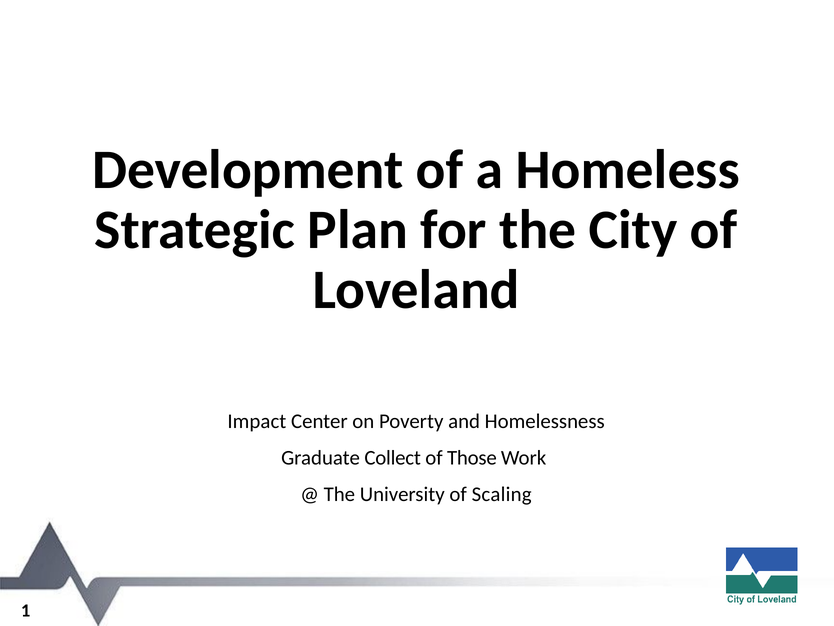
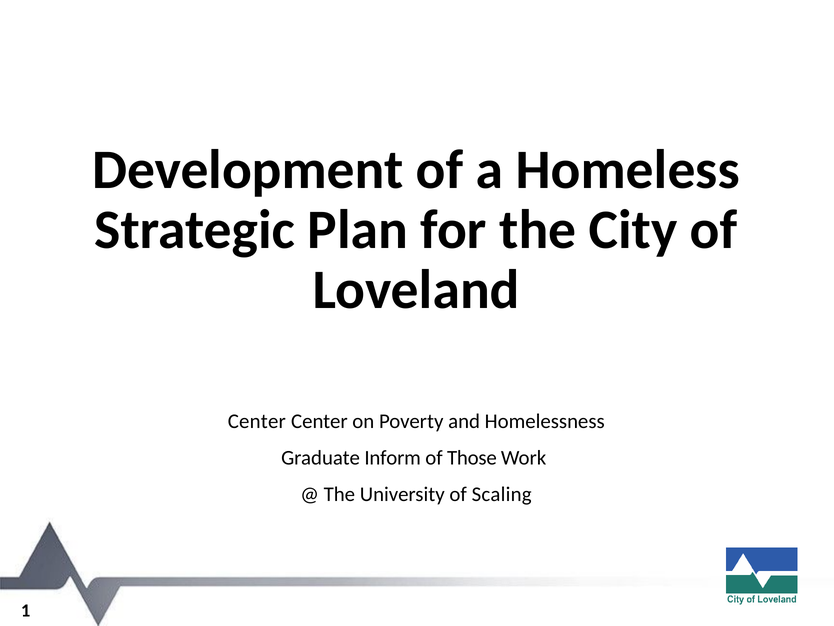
Impact: Impact -> Center (257, 421)
Collect: Collect -> Inform (393, 457)
